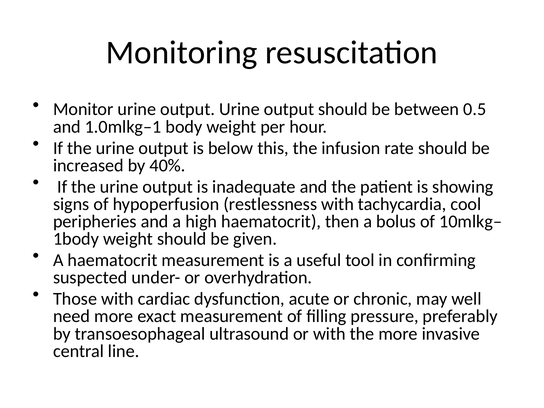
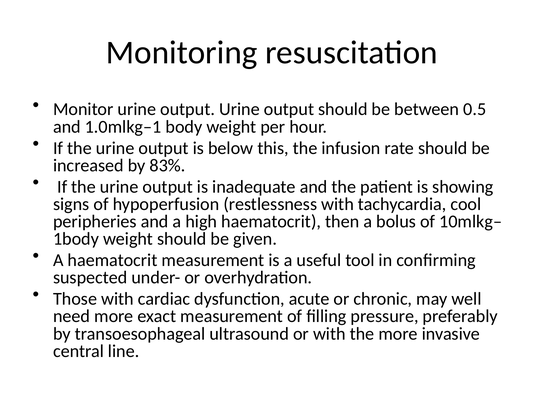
40%: 40% -> 83% (168, 165)
